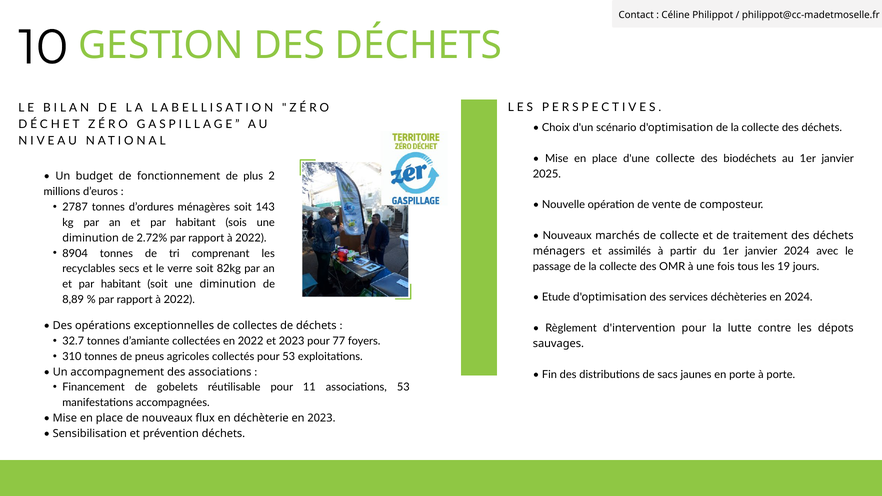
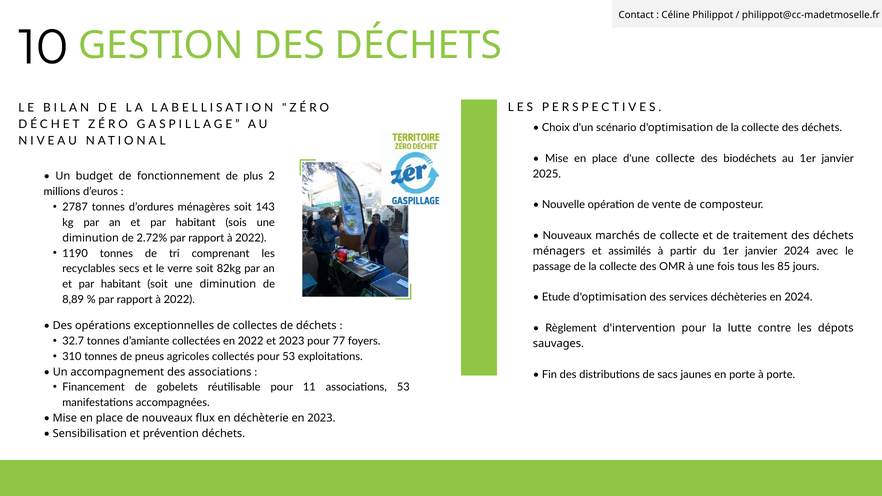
8904: 8904 -> 1190 (75, 253)
19: 19 -> 85 (784, 267)
